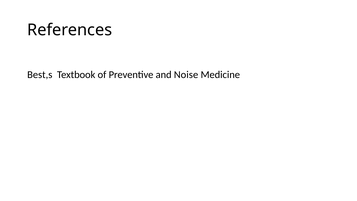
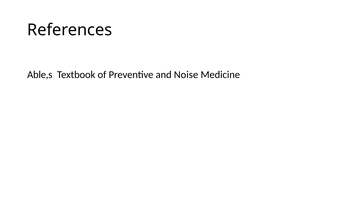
Best,s: Best,s -> Able,s (40, 75)
